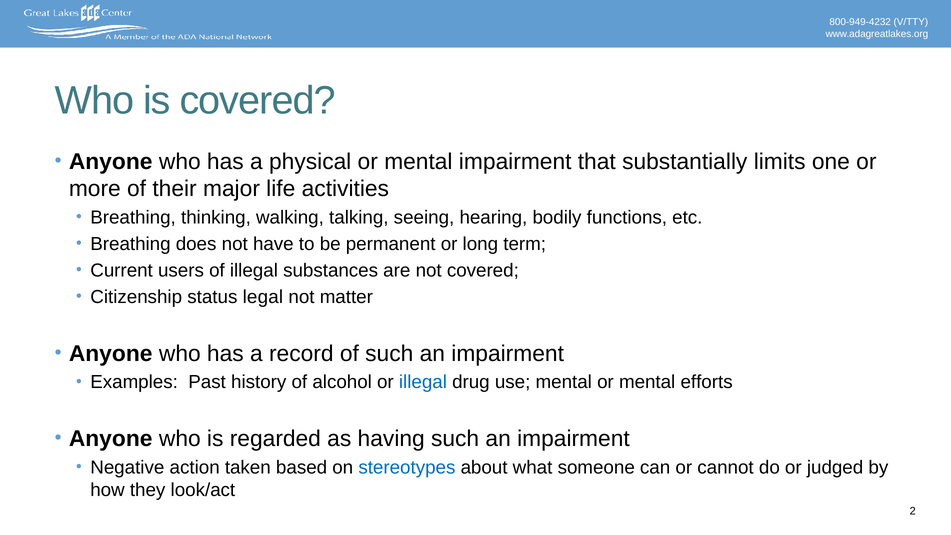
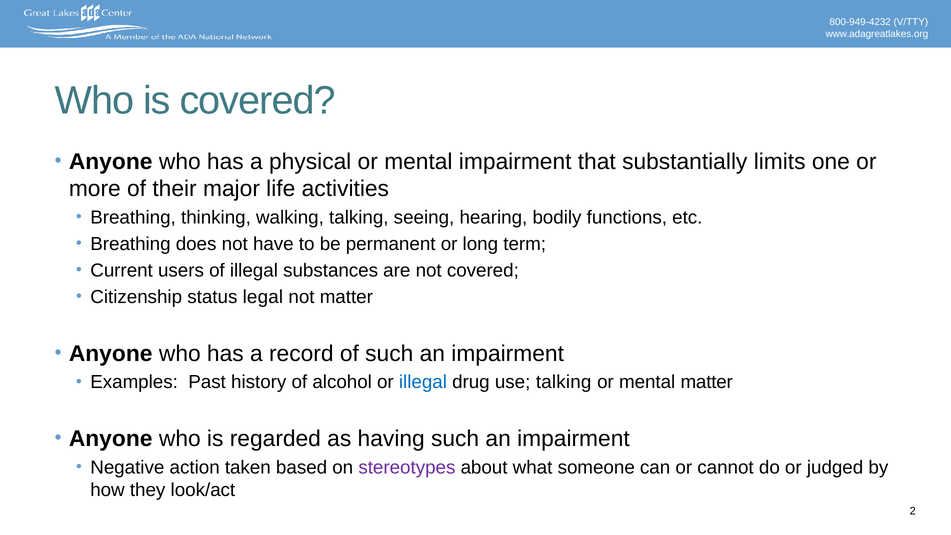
use mental: mental -> talking (564, 382)
mental efforts: efforts -> matter (707, 382)
stereotypes colour: blue -> purple (407, 467)
